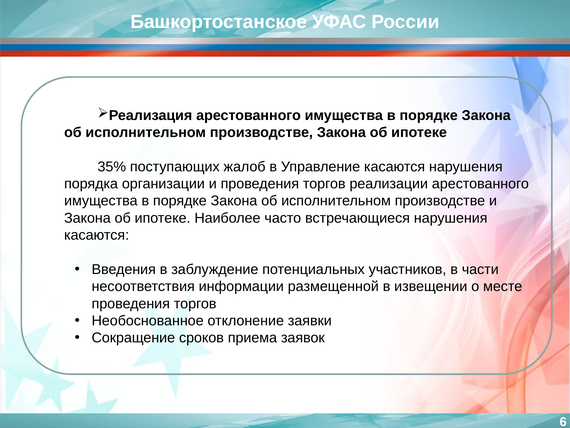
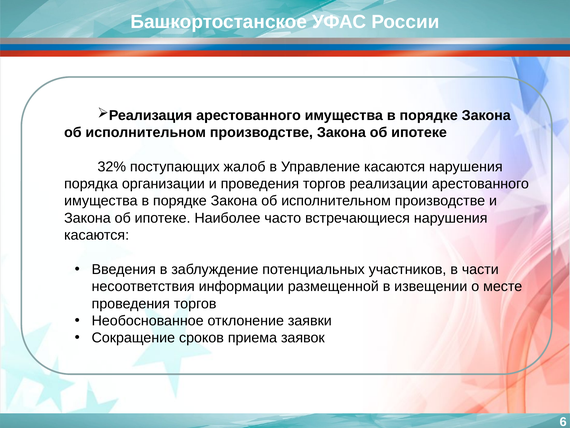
35%: 35% -> 32% (112, 166)
